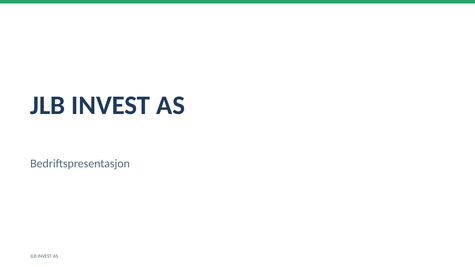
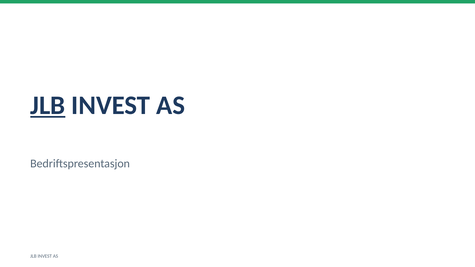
JLB underline: none -> present (48, 105)
